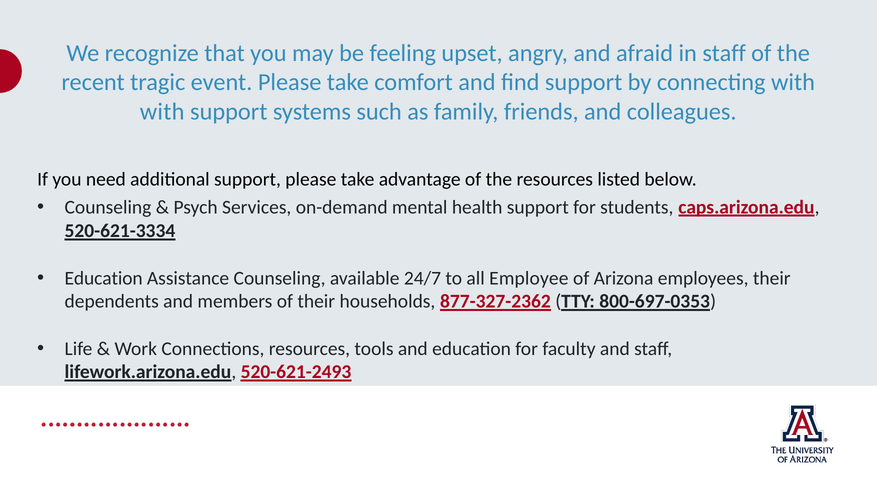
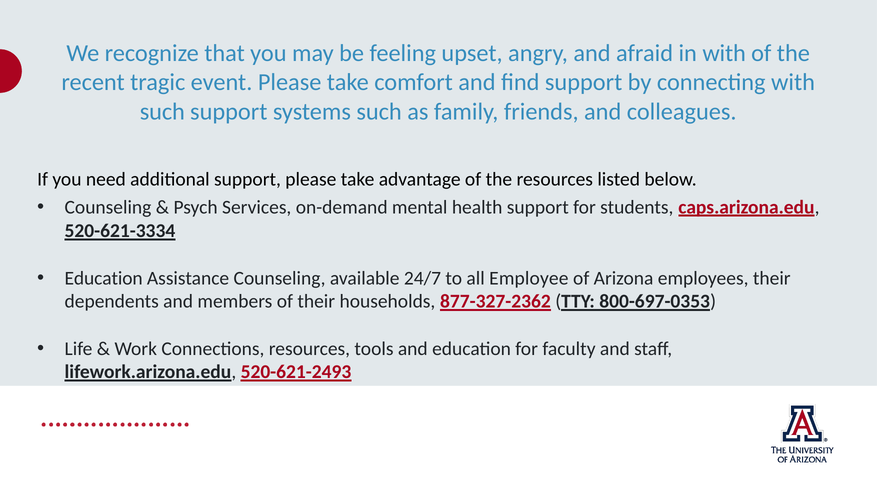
in staff: staff -> with (724, 53)
with: with -> such (162, 112)
